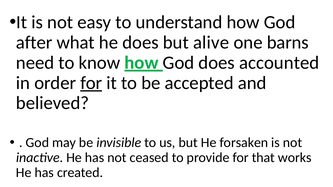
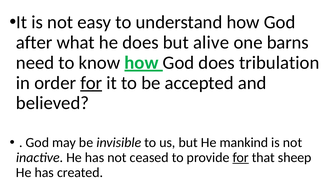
accounted: accounted -> tribulation (279, 63)
forsaken: forsaken -> mankind (244, 143)
for underline: none -> present (241, 158)
works: works -> sheep (295, 158)
